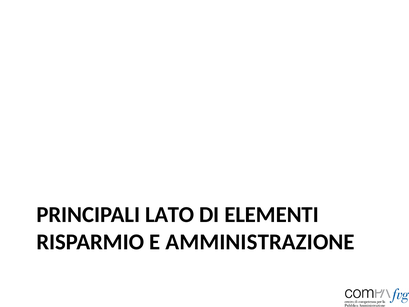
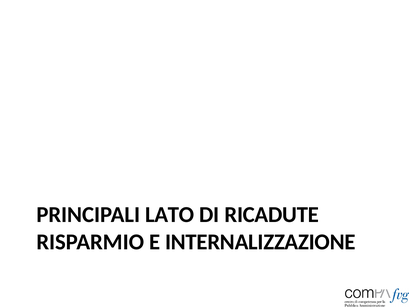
ELEMENTI: ELEMENTI -> RICADUTE (272, 214)
AMMINISTRAZIONE: AMMINISTRAZIONE -> INTERNALIZZAZIONE (260, 242)
